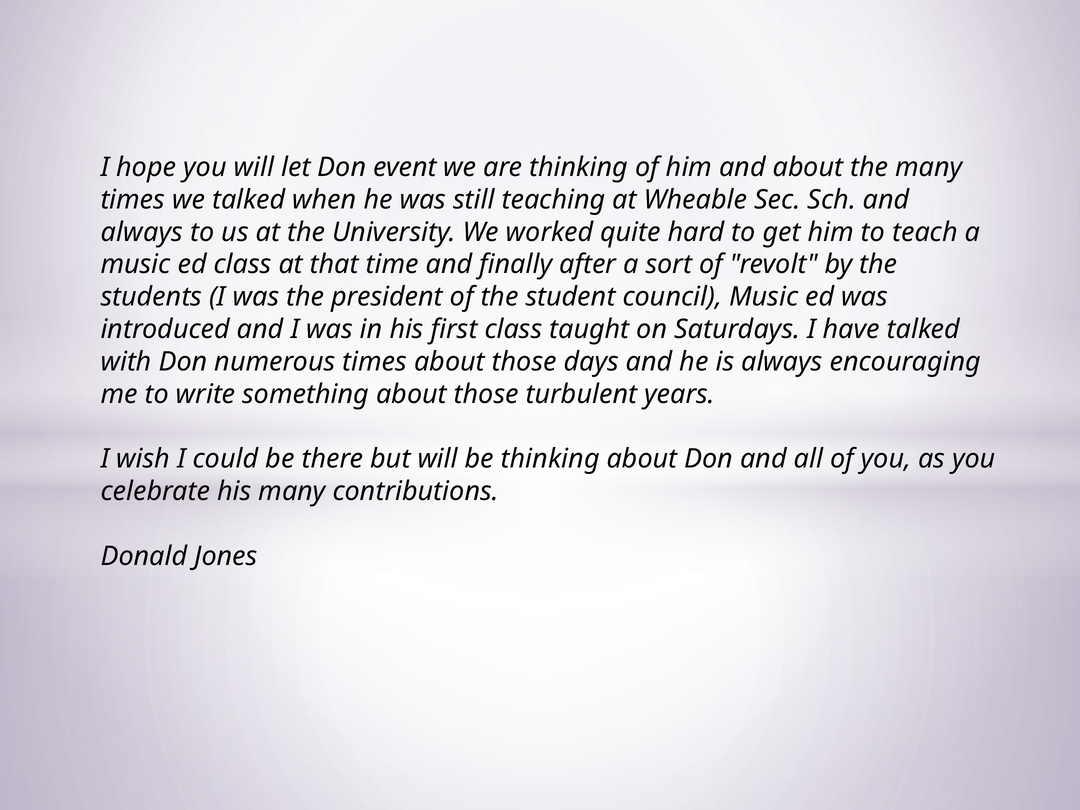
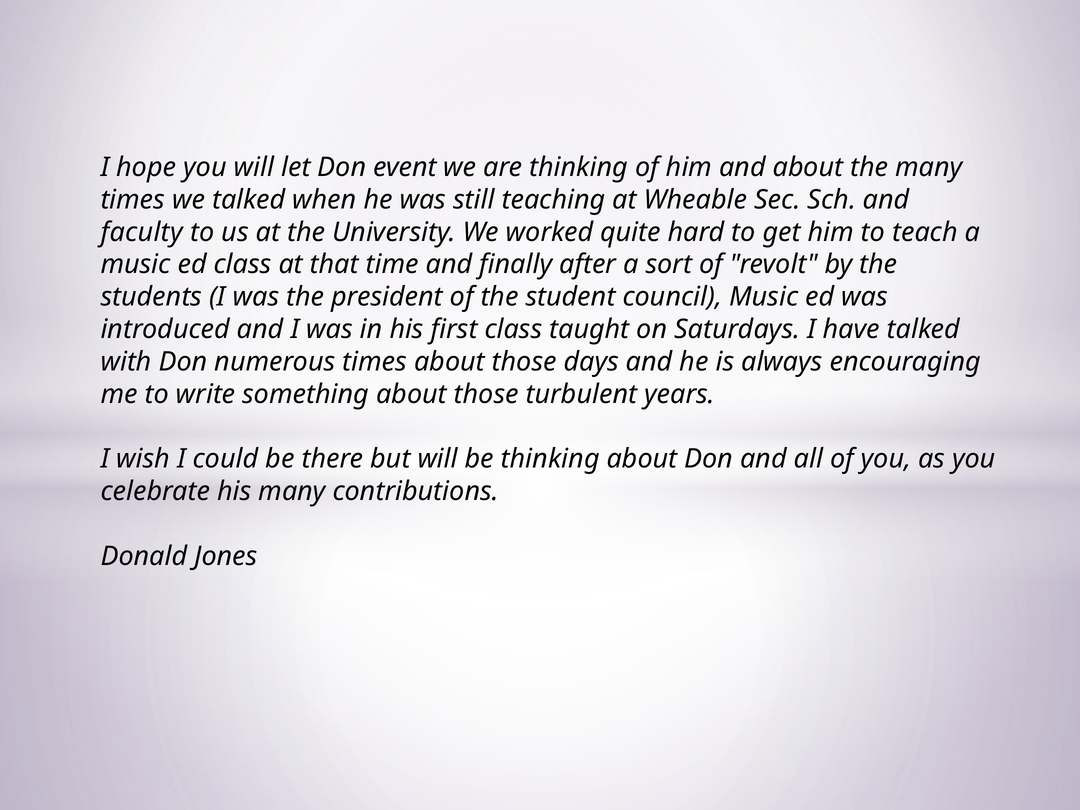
always: always -> faculty (142, 232)
